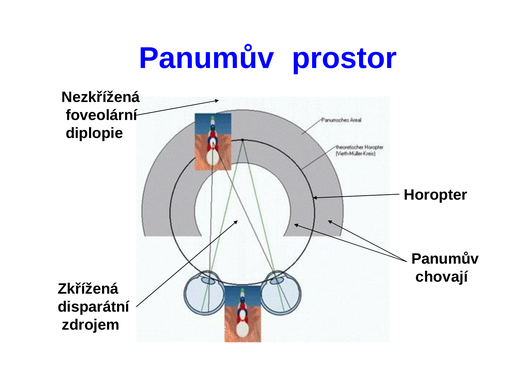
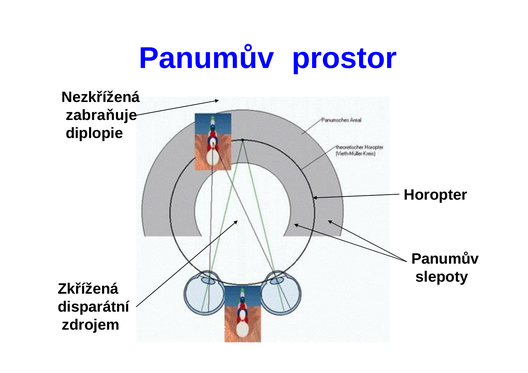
foveolární: foveolární -> zabraňuje (101, 115)
chovají: chovají -> slepoty (442, 277)
